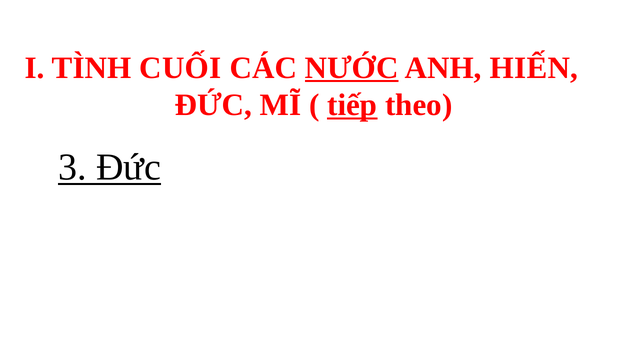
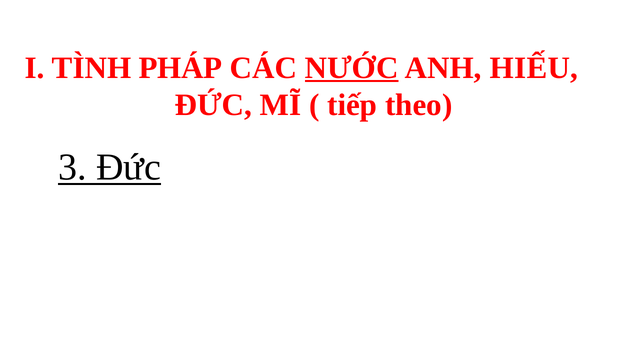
CUỐI: CUỐI -> PHÁP (181, 68)
HIẾN: HIẾN -> HIẾU (534, 68)
tiếp underline: present -> none (352, 105)
